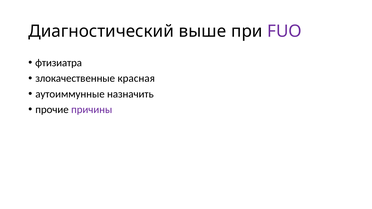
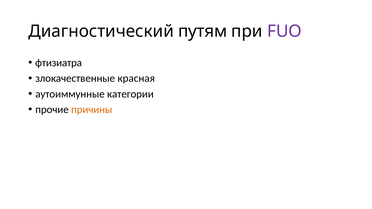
выше: выше -> путям (203, 31)
назначить: назначить -> категории (130, 94)
причины colour: purple -> orange (92, 110)
